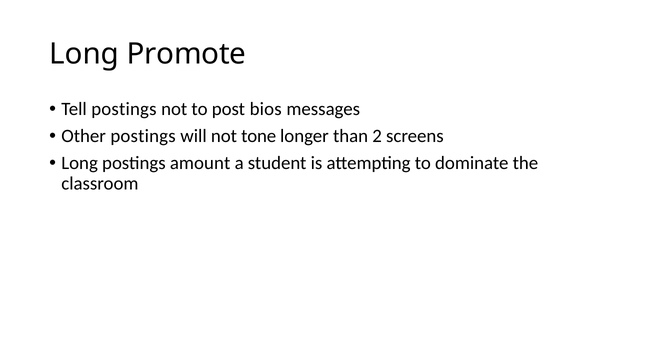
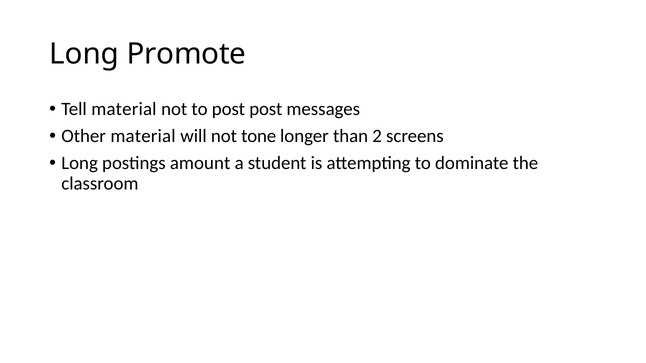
Tell postings: postings -> material (124, 109)
post bios: bios -> post (266, 109)
Other postings: postings -> material (143, 136)
